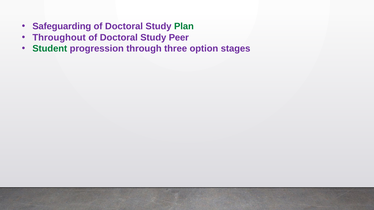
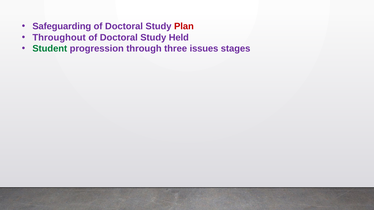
Plan colour: green -> red (184, 26)
Peer: Peer -> Held (179, 38)
option: option -> issues (204, 49)
